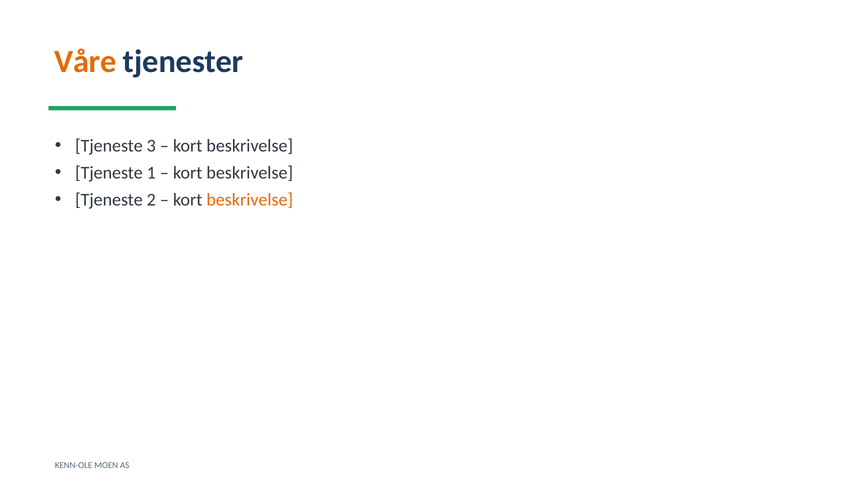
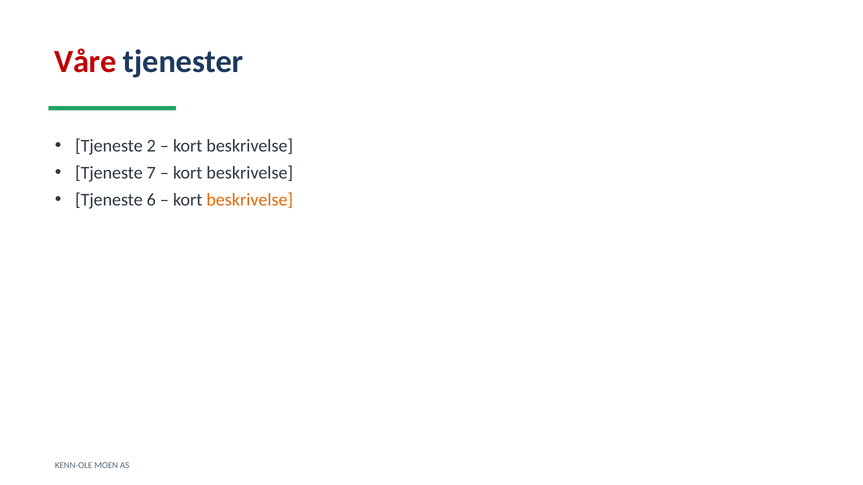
Våre colour: orange -> red (85, 62)
3: 3 -> 2 (151, 146)
1: 1 -> 7 (151, 173)
2: 2 -> 6 (151, 200)
